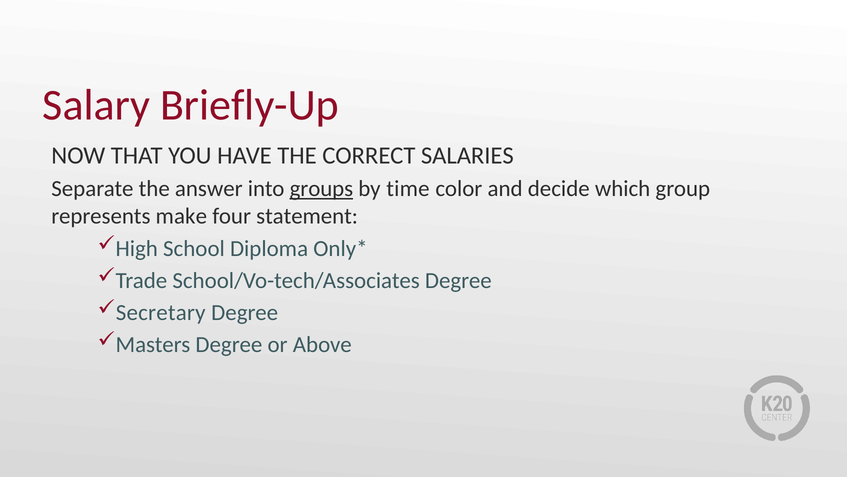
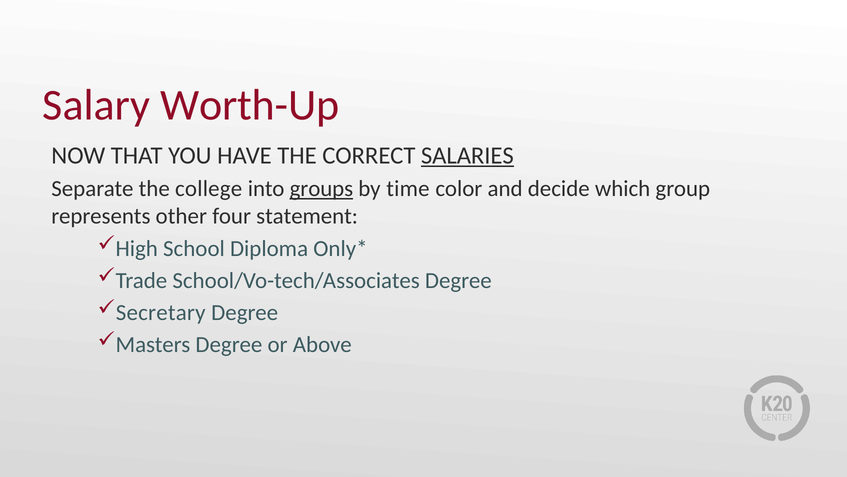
Briefly-Up: Briefly-Up -> Worth-Up (250, 105)
SALARIES underline: none -> present (467, 156)
answer: answer -> college (209, 189)
make: make -> other (181, 216)
